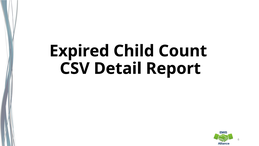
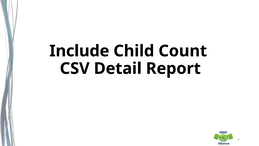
Expired: Expired -> Include (79, 51)
